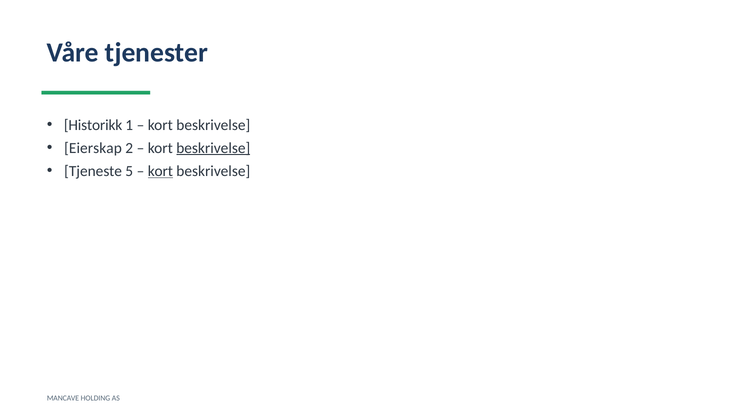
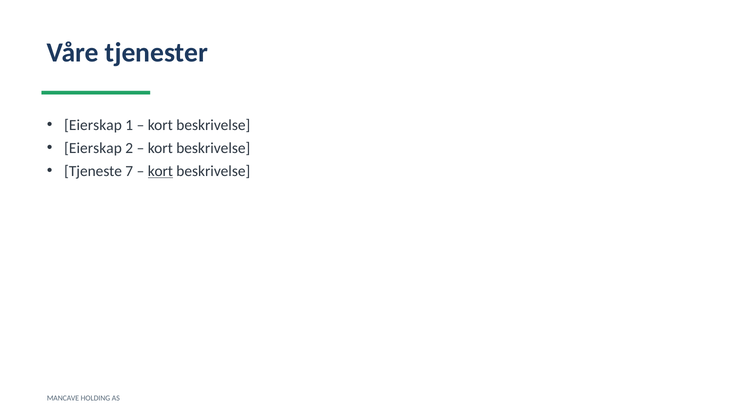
Historikk: Historikk -> Eierskap (93, 125)
beskrivelse underline: present -> none (213, 148)
5: 5 -> 7 (129, 171)
